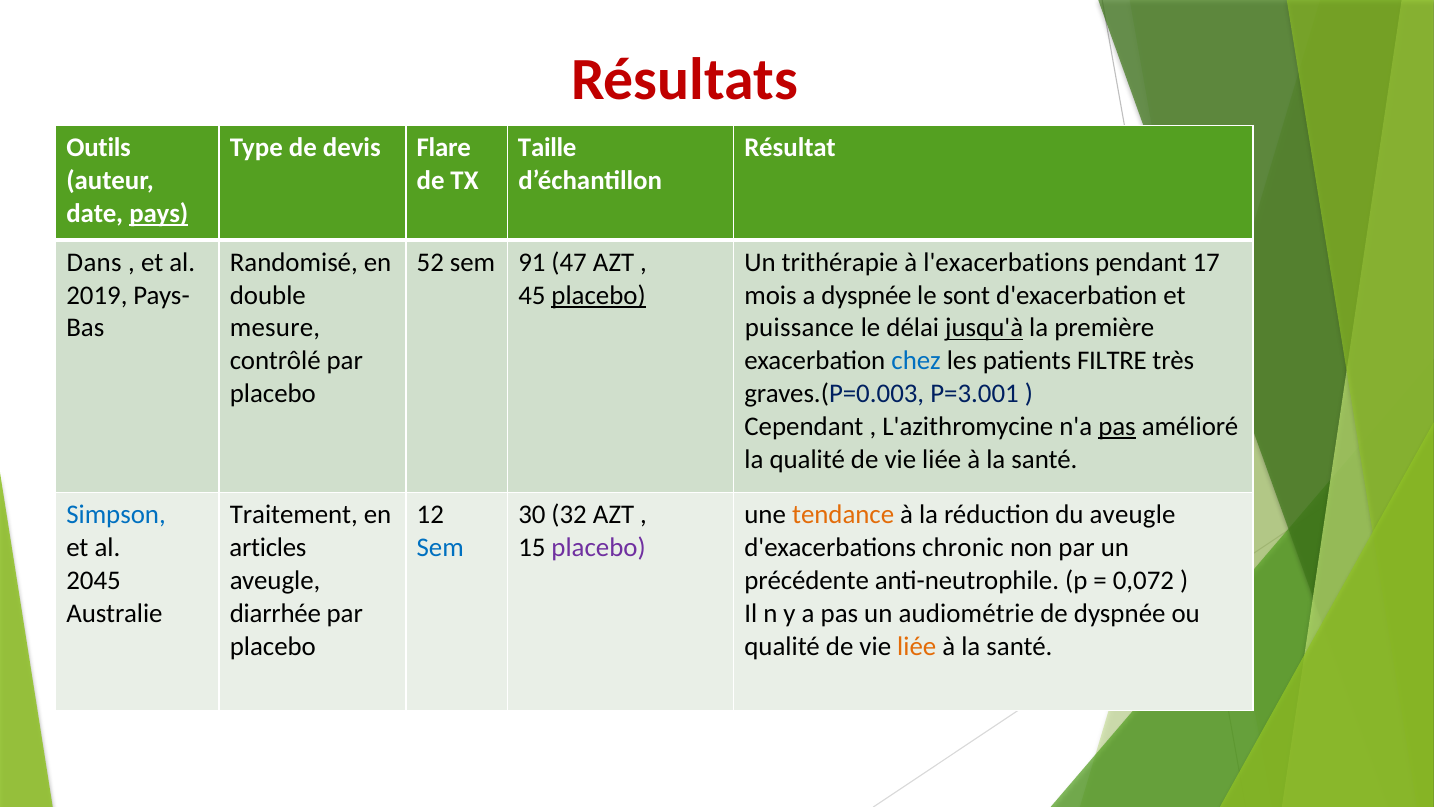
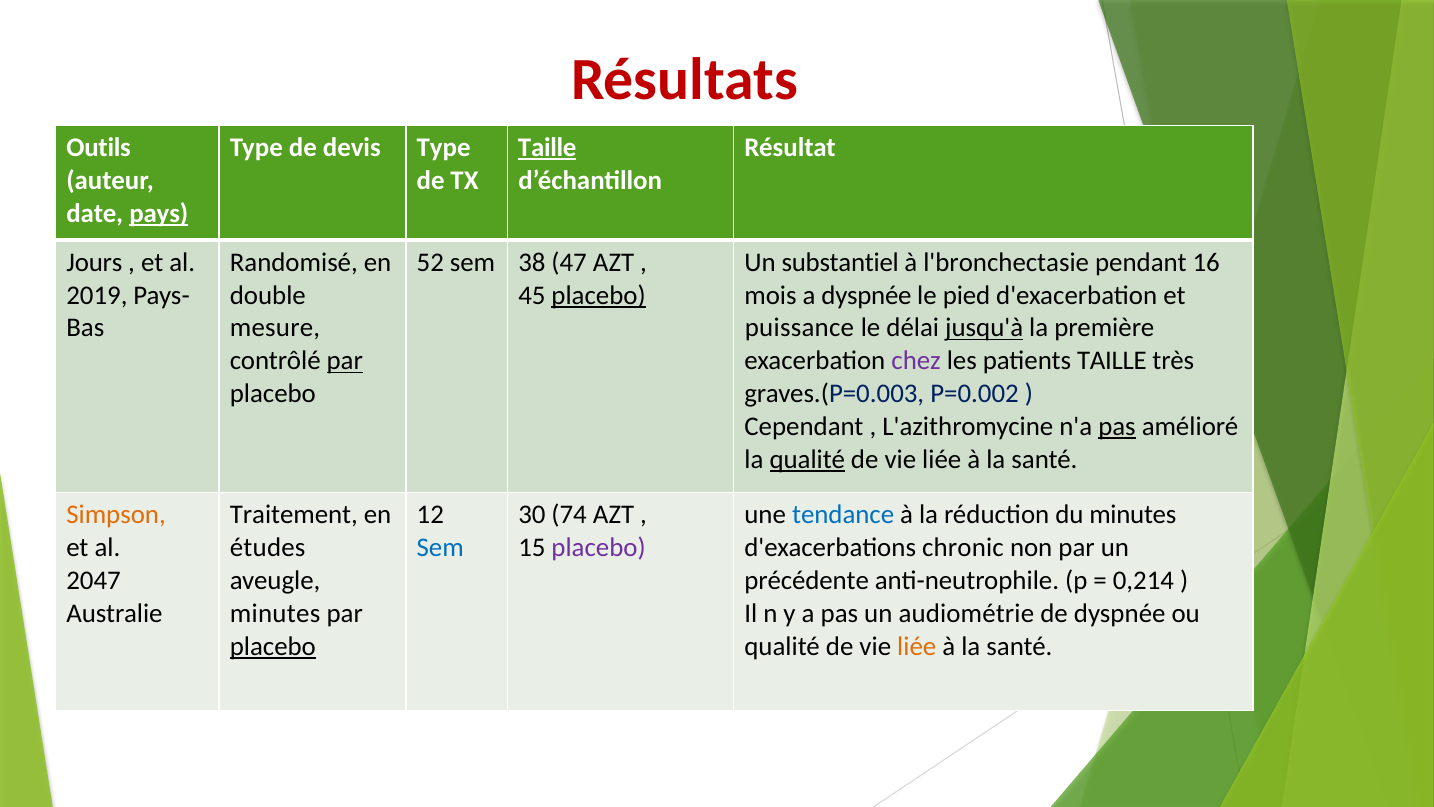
devis Flare: Flare -> Type (444, 148)
Taille underline: none -> present (547, 148)
Dans: Dans -> Jours (94, 262)
91: 91 -> 38 (532, 262)
trithérapie: trithérapie -> substantiel (840, 262)
l'exacerbations: l'exacerbations -> l'bronchectasie (1006, 262)
17: 17 -> 16 (1206, 262)
sont: sont -> pied (966, 295)
par underline: none -> present (345, 361)
chez colour: blue -> purple (916, 361)
patients FILTRE: FILTRE -> TAILLE (1112, 361)
P=3.001: P=3.001 -> P=0.002 (975, 394)
qualité underline: none -> present (807, 459)
Simpson colour: blue -> orange (116, 515)
32: 32 -> 74 (569, 515)
tendance colour: orange -> blue (843, 515)
du aveugle: aveugle -> minutes (1133, 515)
articles: articles -> études (268, 547)
2045: 2045 -> 2047 (94, 580)
0,072: 0,072 -> 0,214 (1143, 580)
diarrhée: diarrhée -> minutes (275, 613)
placebo underline: none -> present (273, 646)
